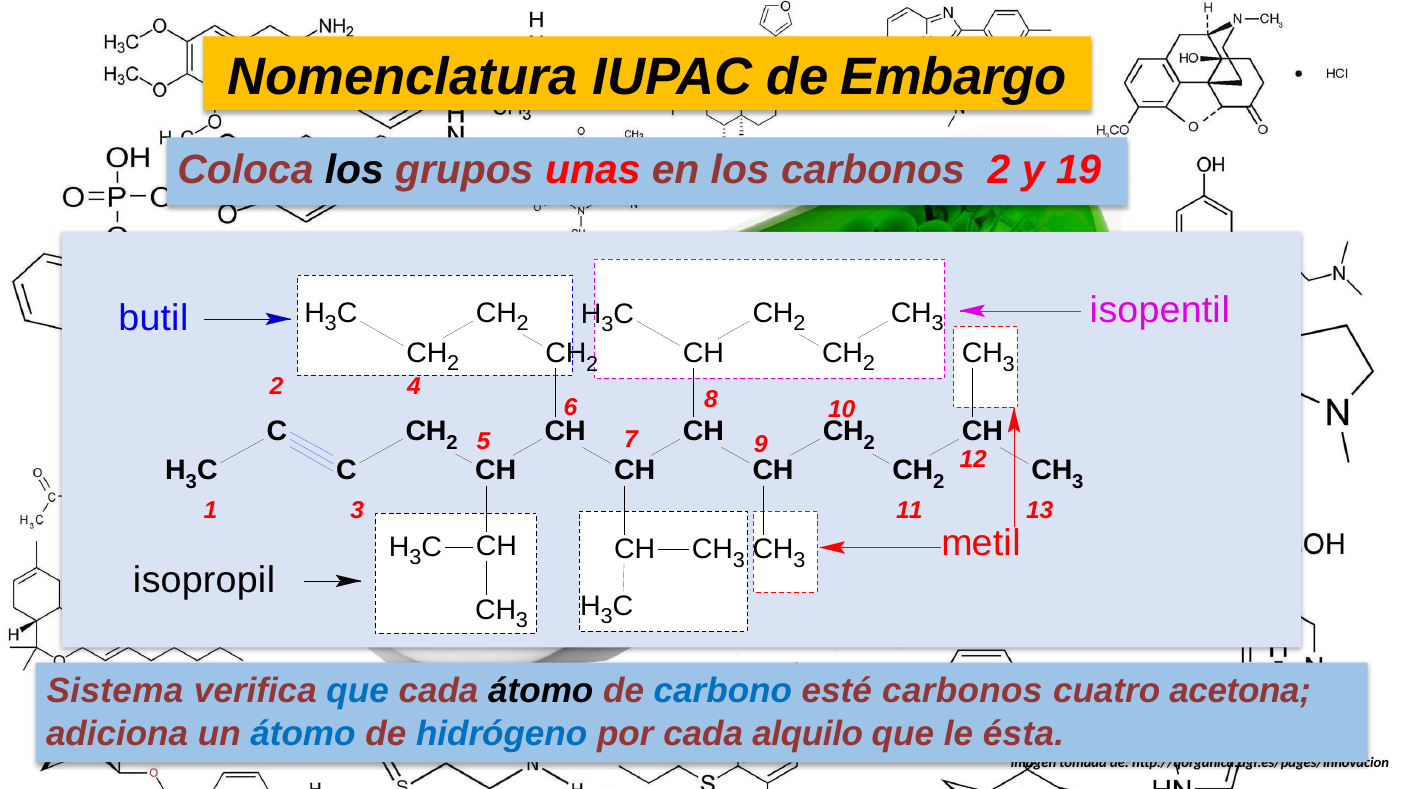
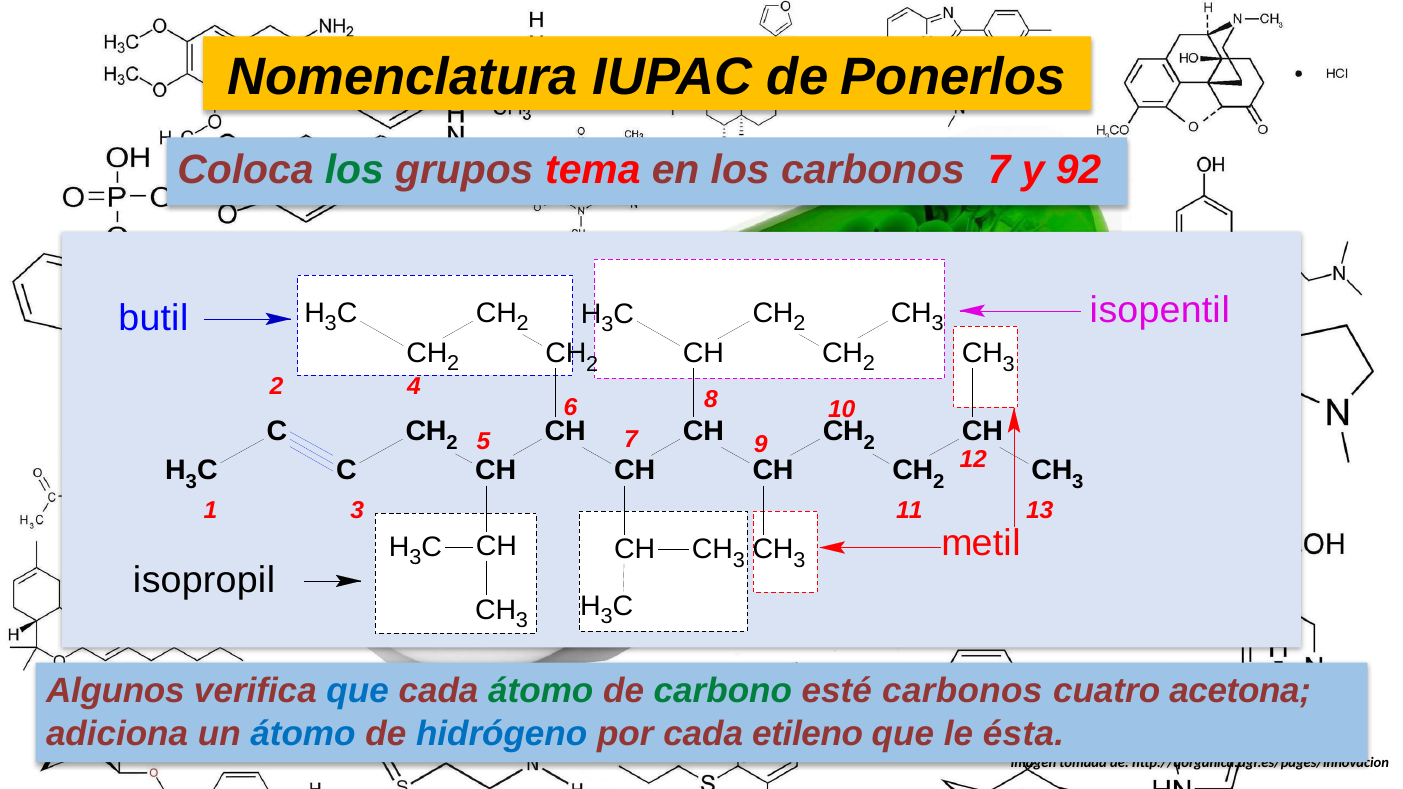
Embargo: Embargo -> Ponerlos (953, 77)
los colour: black -> green (354, 170)
unas: unas -> tema (593, 170)
carbonos 2: 2 -> 7 (999, 170)
19: 19 -> 92 (1079, 170)
Sistema: Sistema -> Algunos (115, 692)
átomo colour: black -> green (541, 692)
carbono colour: blue -> green (723, 692)
alquilo: alquilo -> etileno (808, 734)
